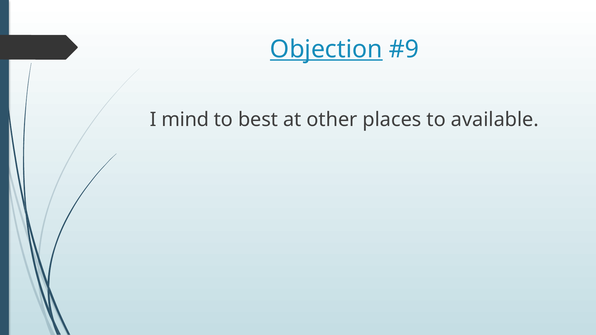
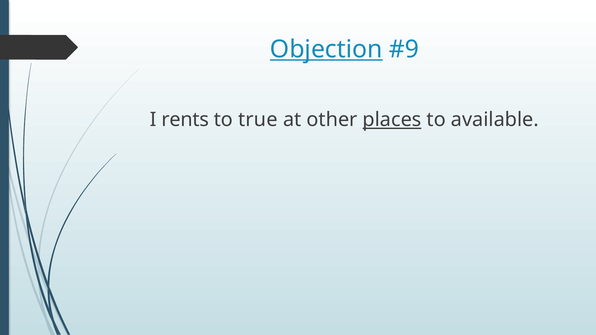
mind: mind -> rents (185, 120)
best: best -> true (258, 120)
places underline: none -> present (392, 120)
